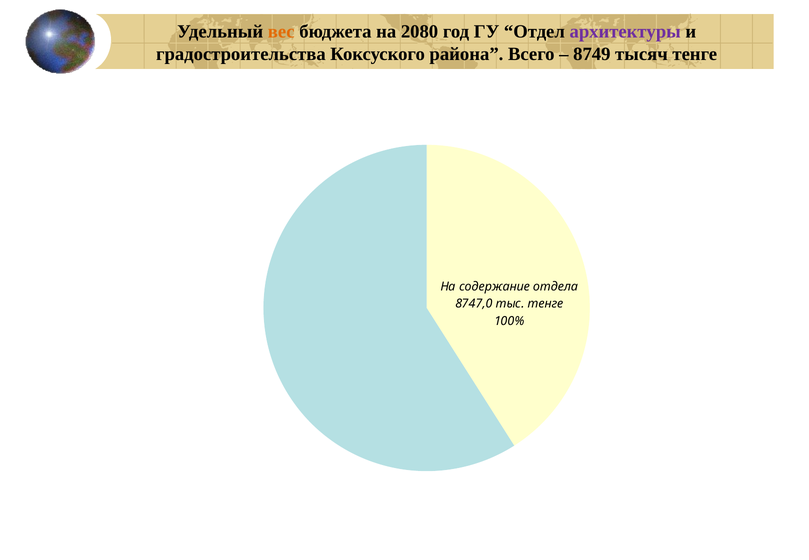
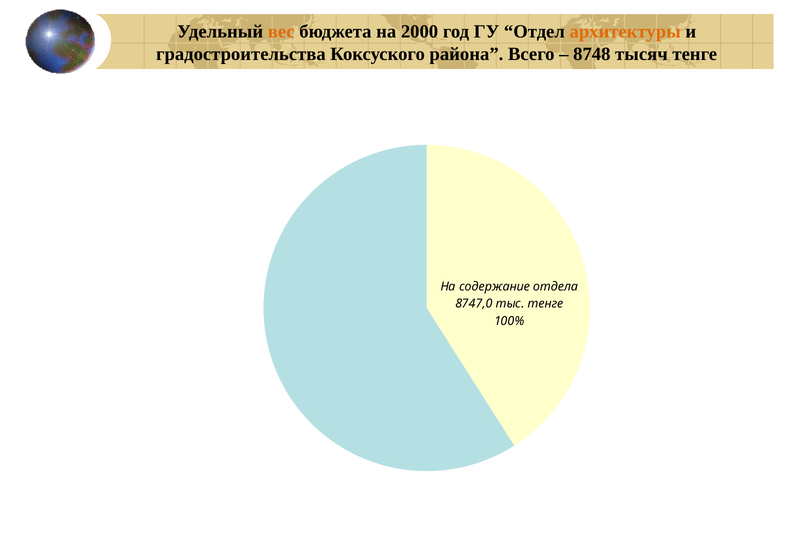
2080: 2080 -> 2000 (420, 32)
архитектуры colour: purple -> orange (625, 32)
8749: 8749 -> 8748 (592, 54)
